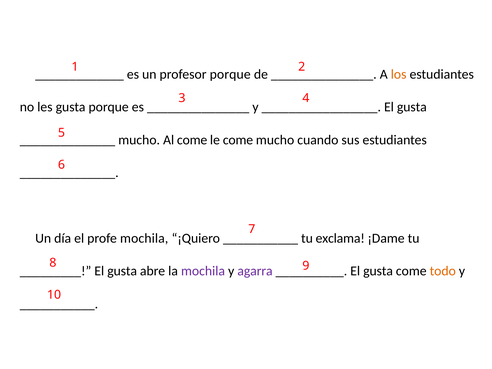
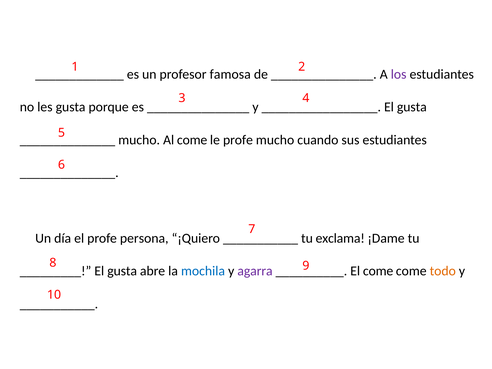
profesor porque: porque -> famosa (230, 74)
los colour: orange -> purple (399, 74)
le come: come -> profe (238, 140)
profe mochila: mochila -> persona (144, 238)
mochila colour: purple -> blue (203, 271)
gusta: gusta -> come (378, 271)
